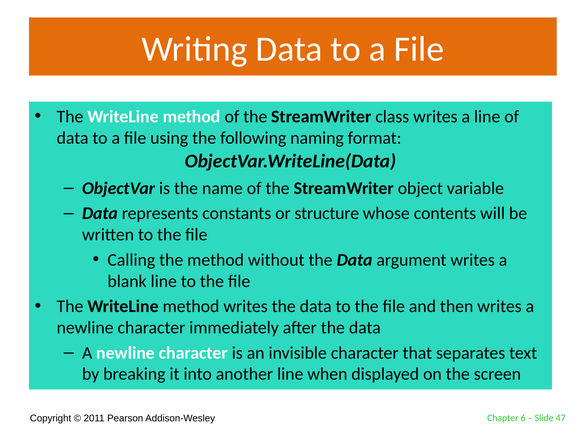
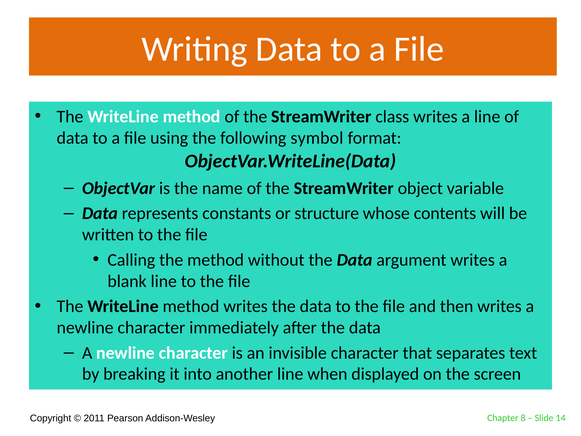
naming: naming -> symbol (317, 138)
6: 6 -> 8 (523, 418)
47: 47 -> 14 (561, 418)
